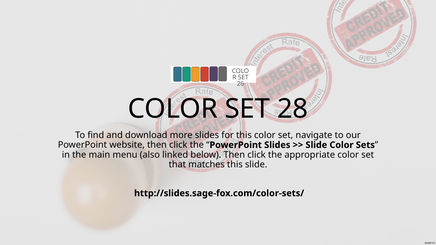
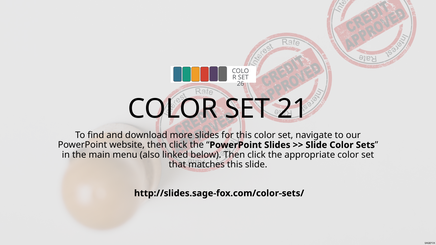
28: 28 -> 21 (293, 109)
